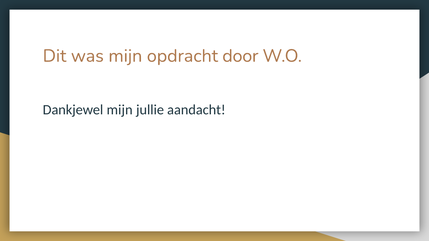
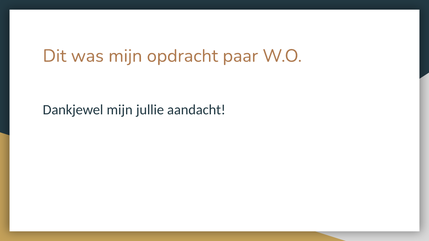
door: door -> paar (240, 56)
